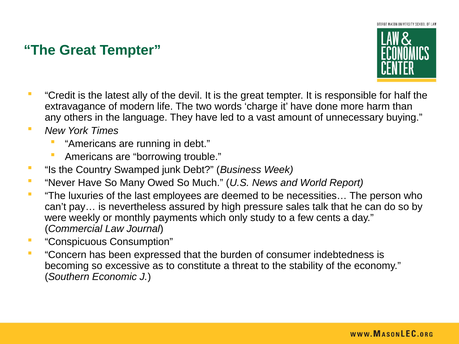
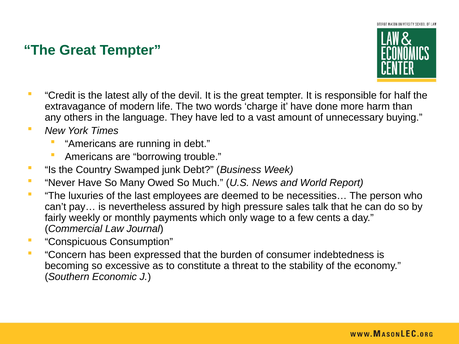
were: were -> fairly (55, 218)
study: study -> wage (263, 218)
